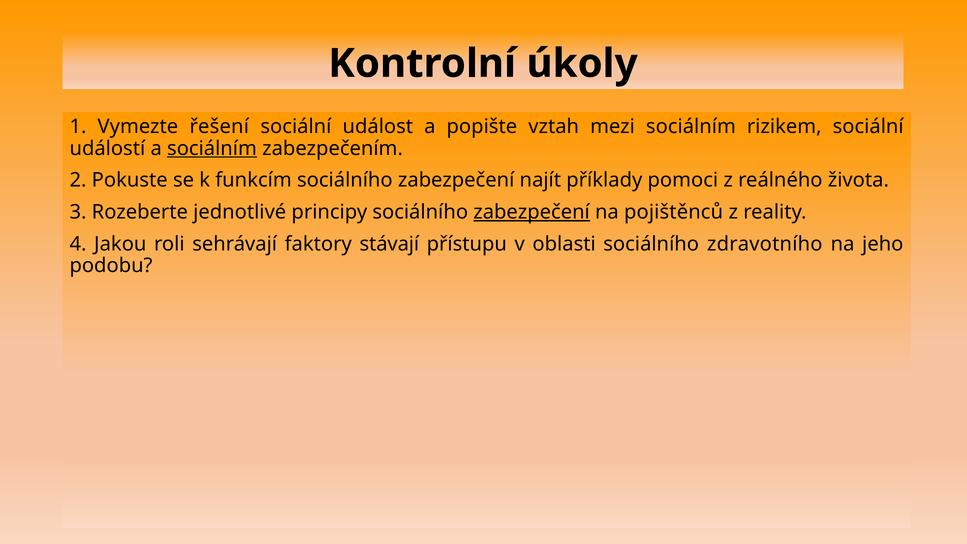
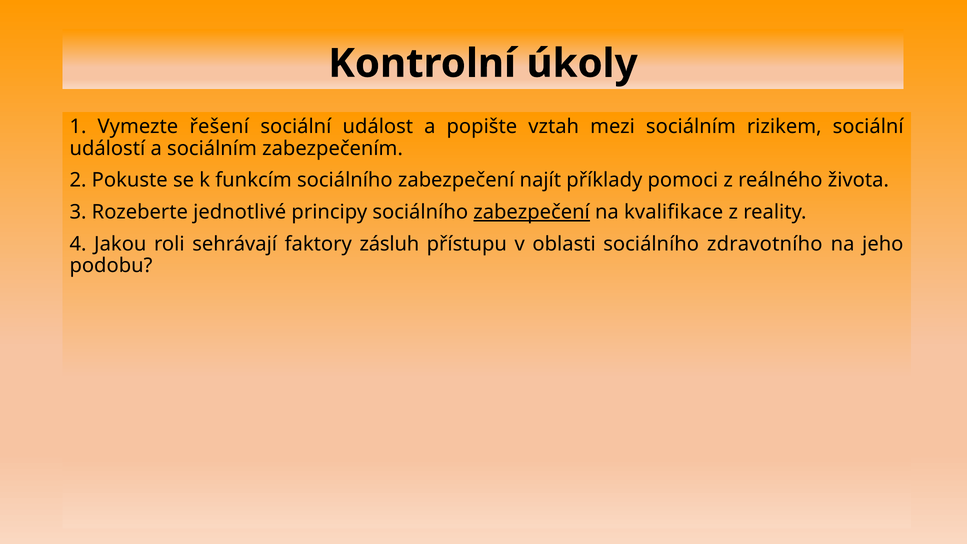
sociálním underline: present -> none (212, 148)
pojištěnců: pojištěnců -> kvalifikace (674, 212)
stávají: stávají -> zásluh (389, 244)
